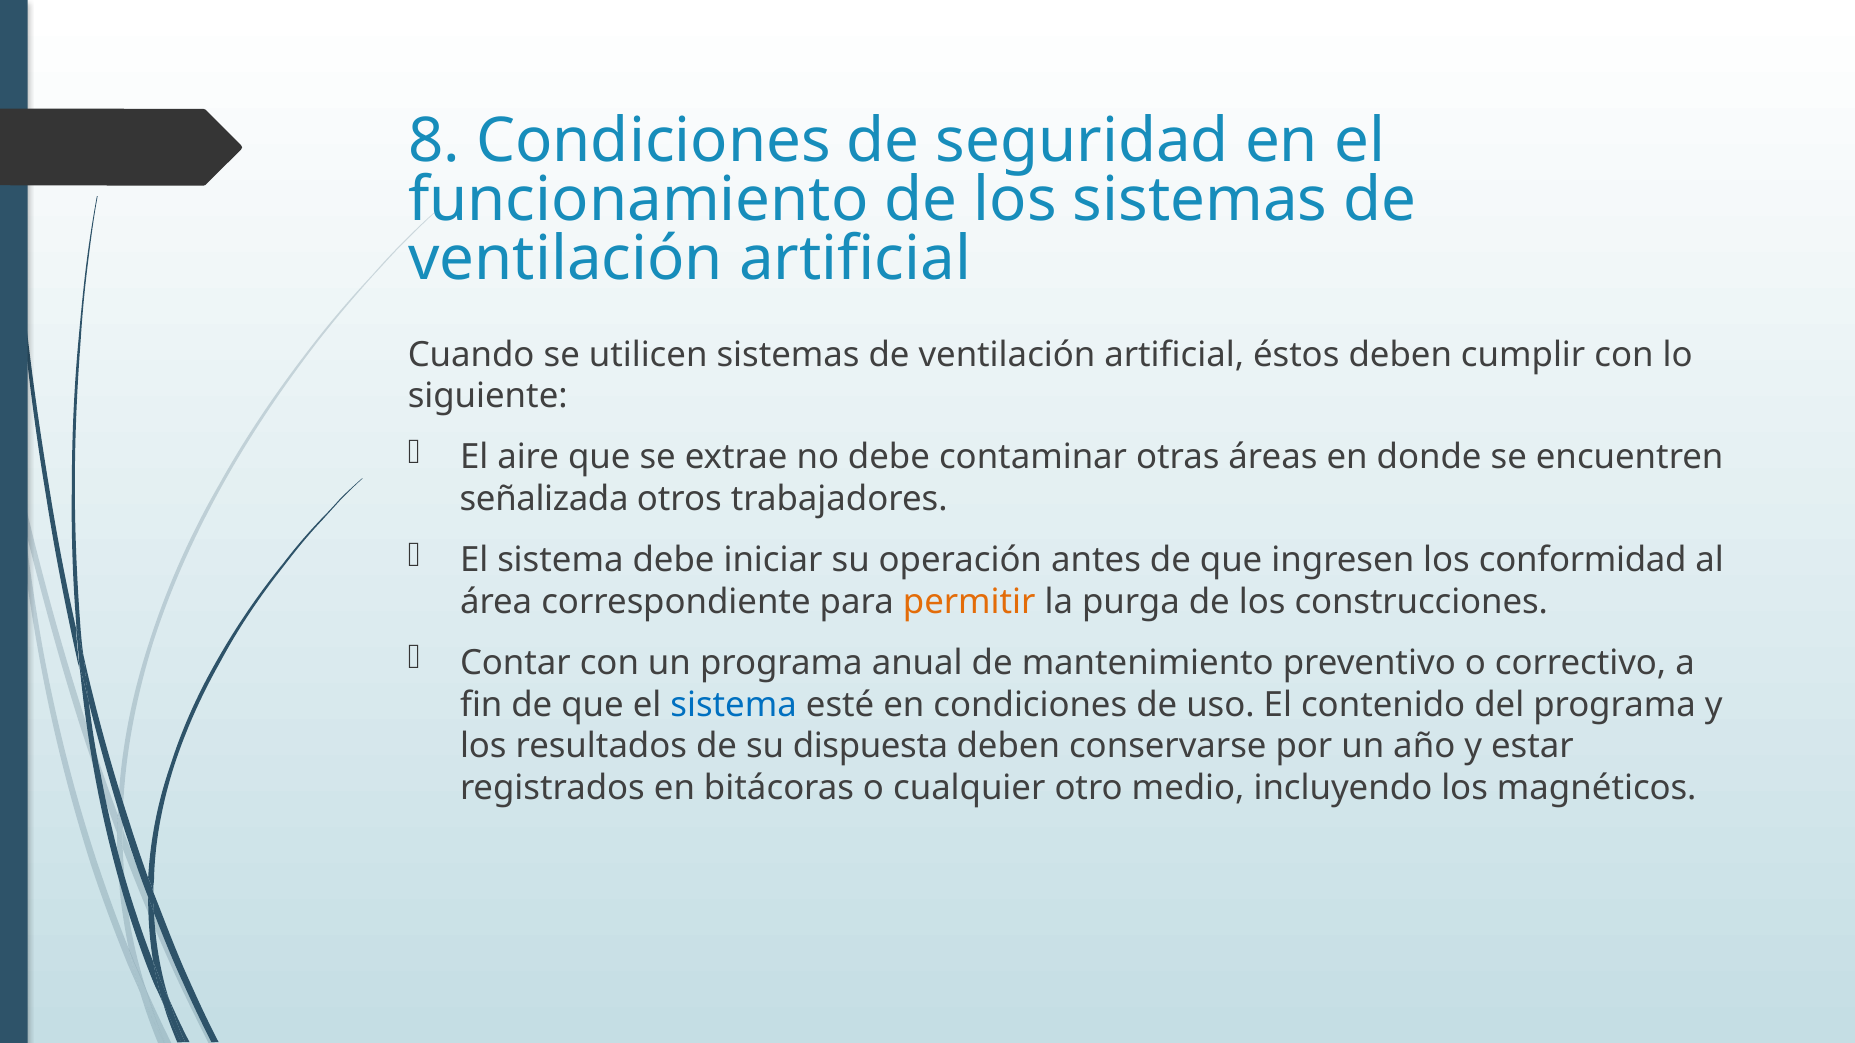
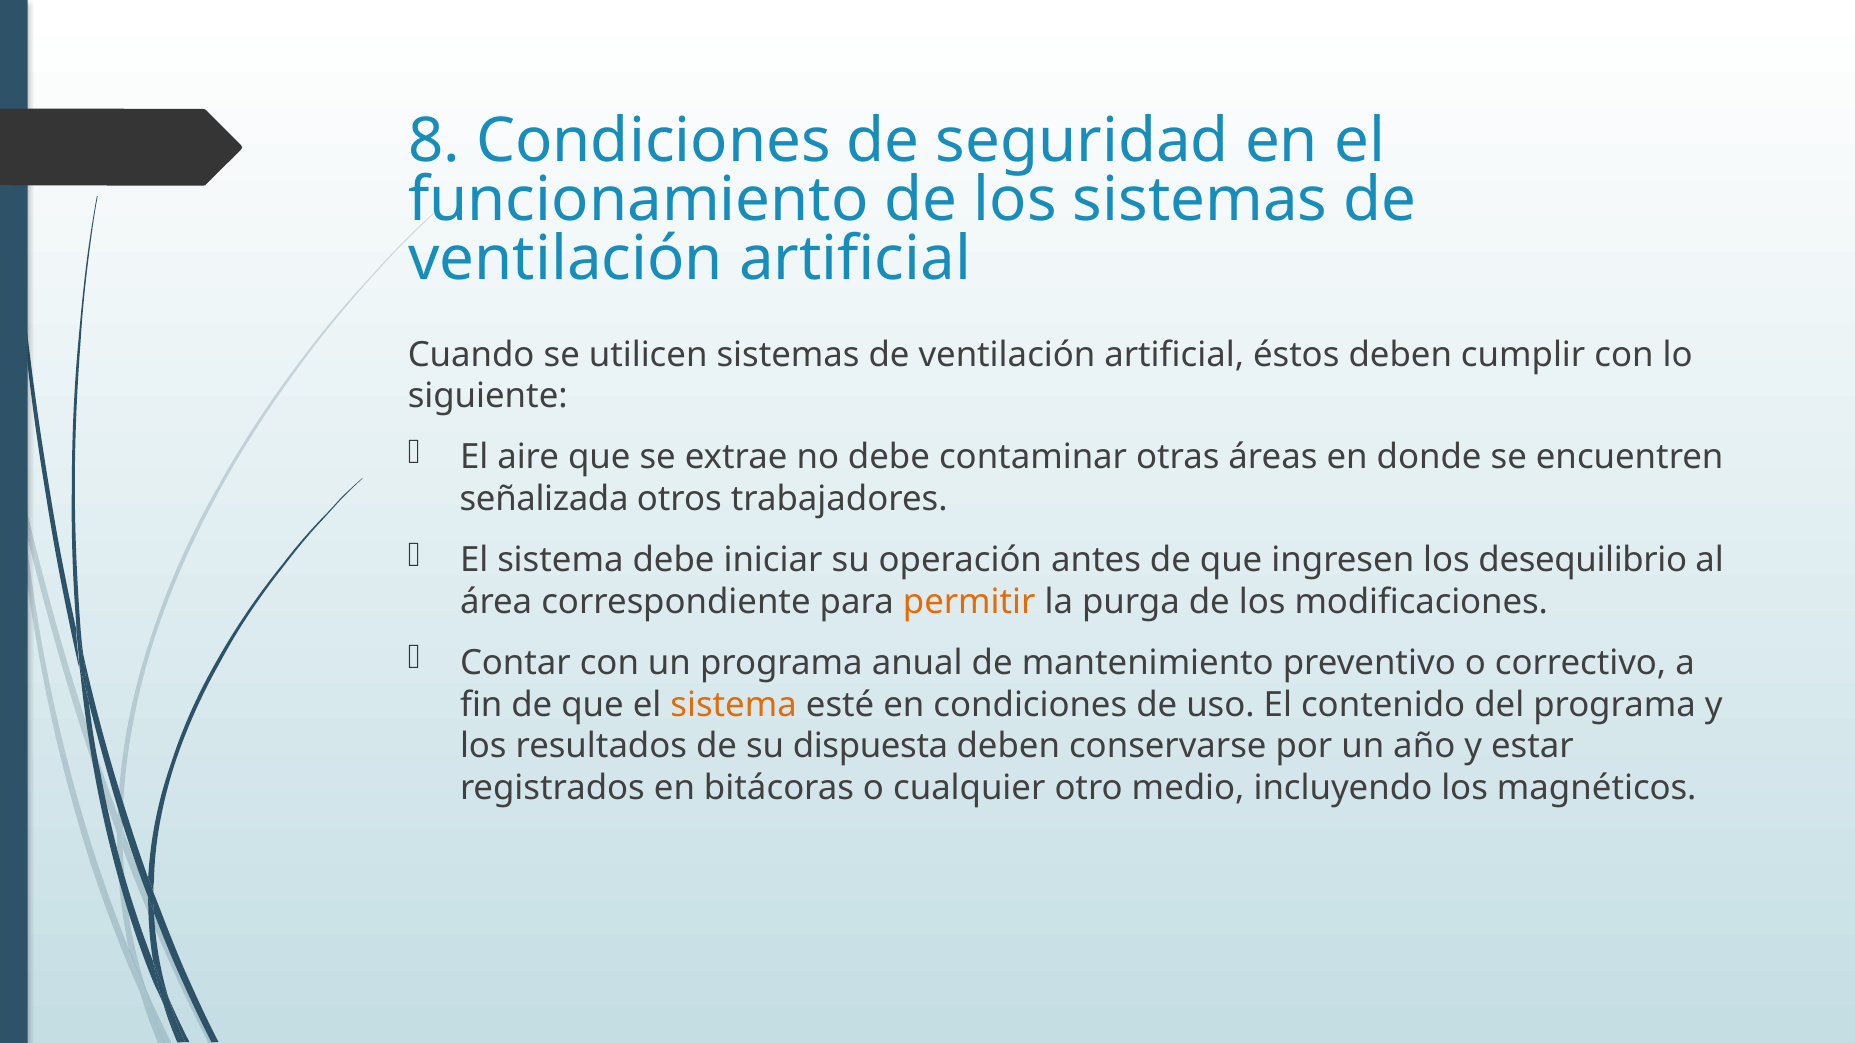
conformidad: conformidad -> desequilibrio (1583, 561)
construcciones: construcciones -> modificaciones (1421, 602)
sistema colour: blue -> orange (734, 705)
